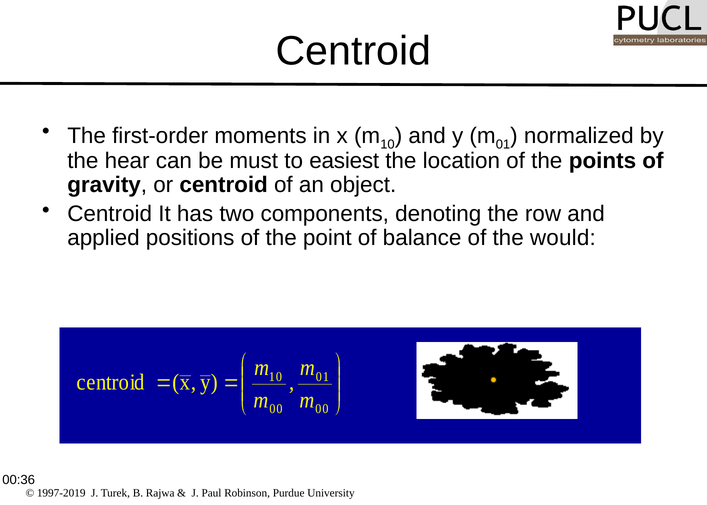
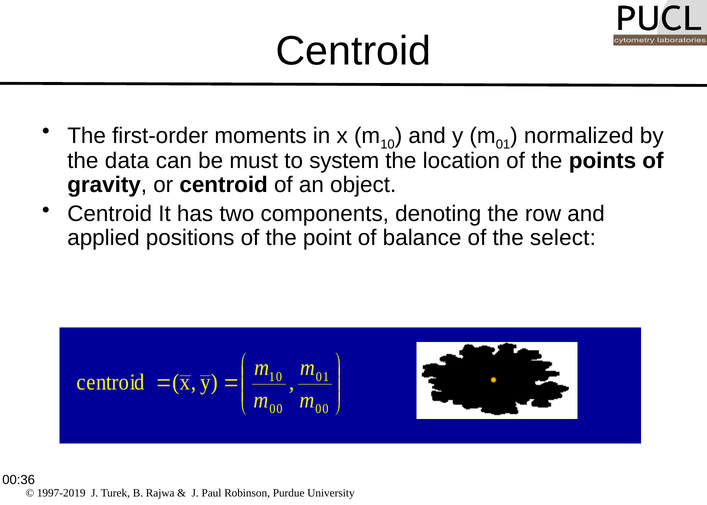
hear: hear -> data (127, 161)
easiest: easiest -> system (344, 161)
would: would -> select (563, 238)
